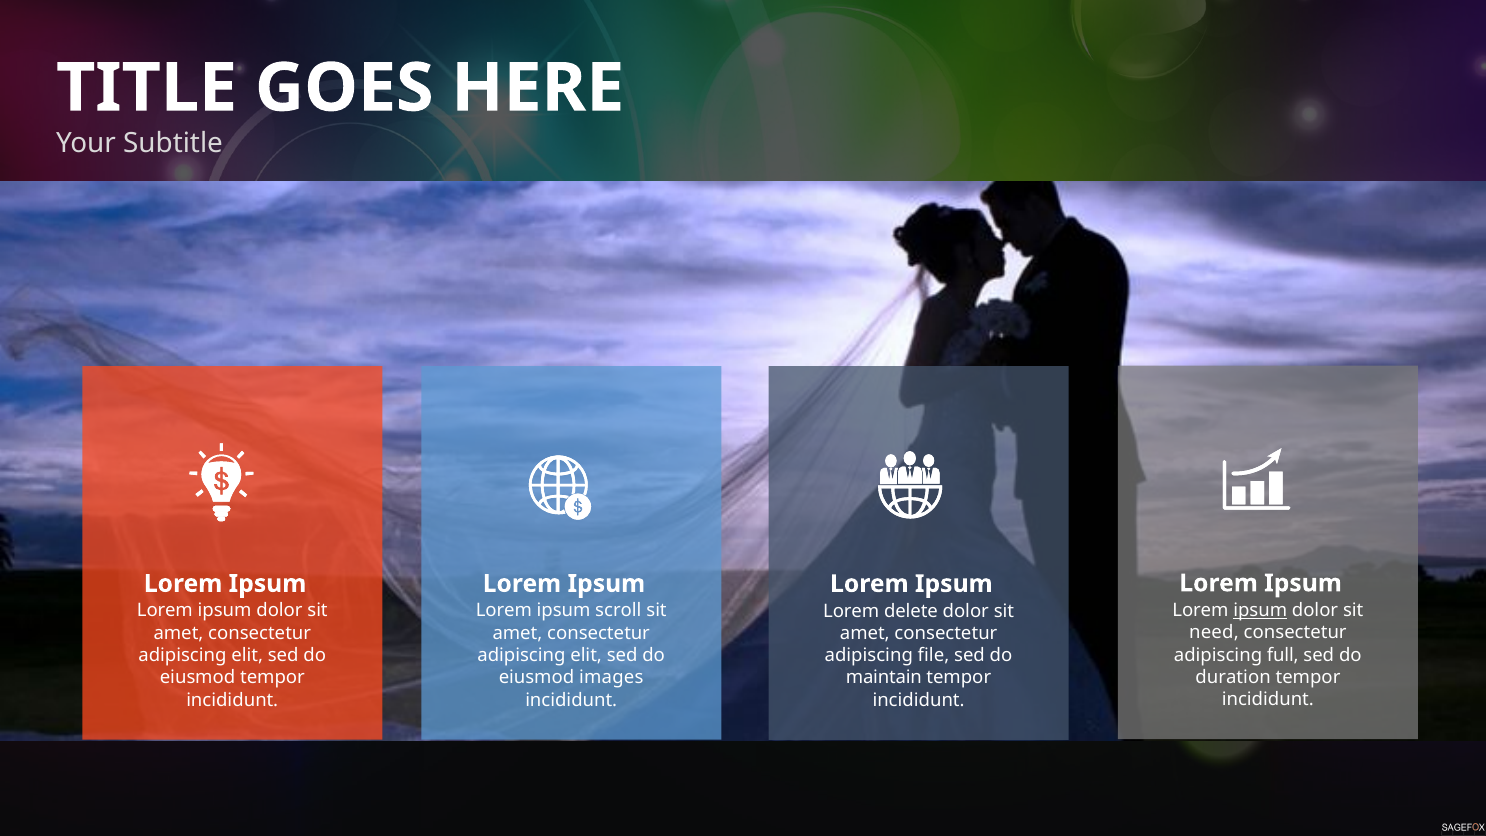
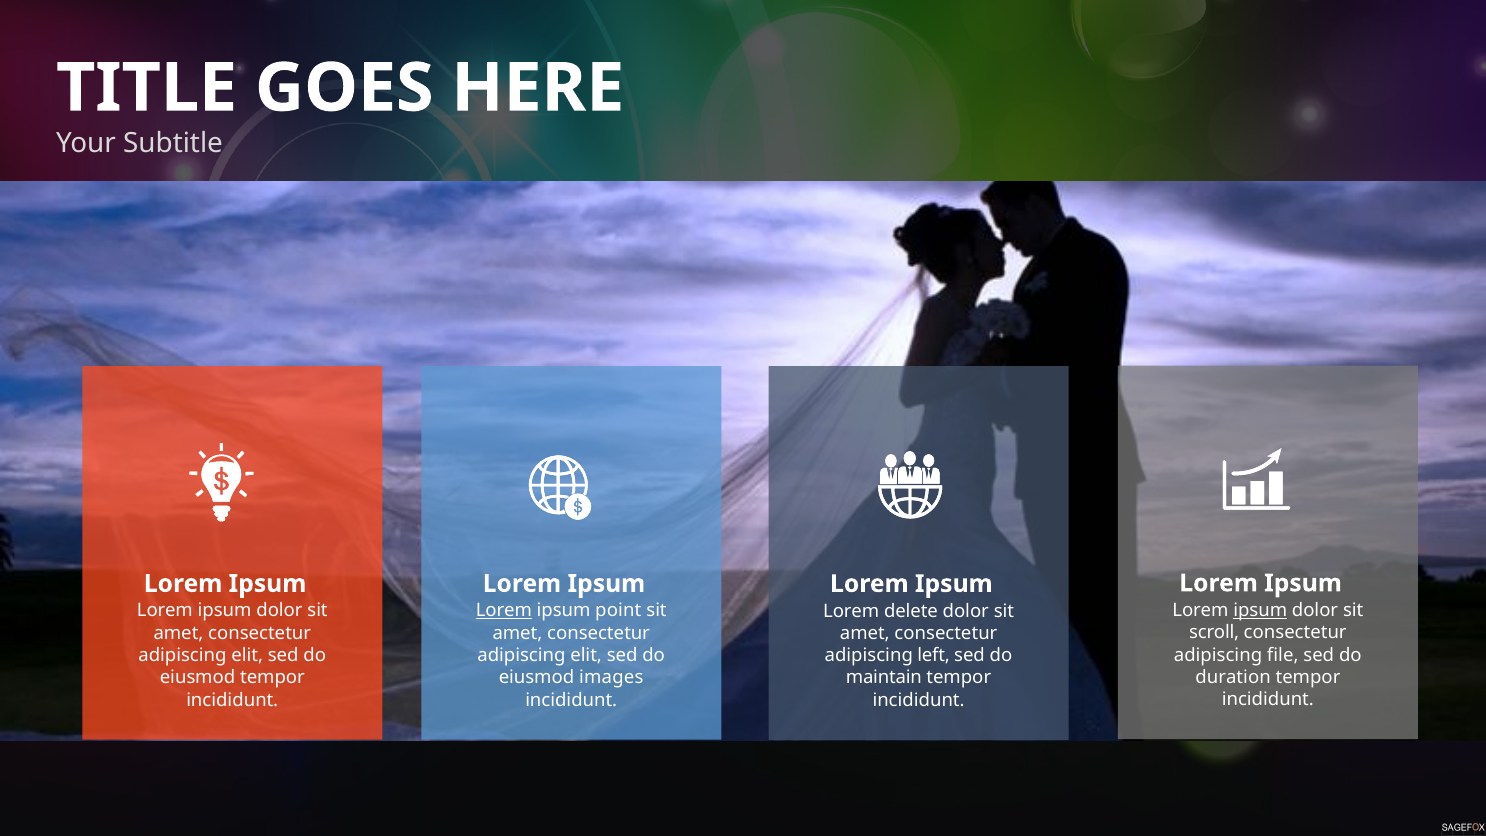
Lorem underline: none -> present (504, 611)
scroll: scroll -> point (618, 611)
need: need -> scroll (1214, 633)
full: full -> file (1283, 655)
file: file -> left (934, 655)
